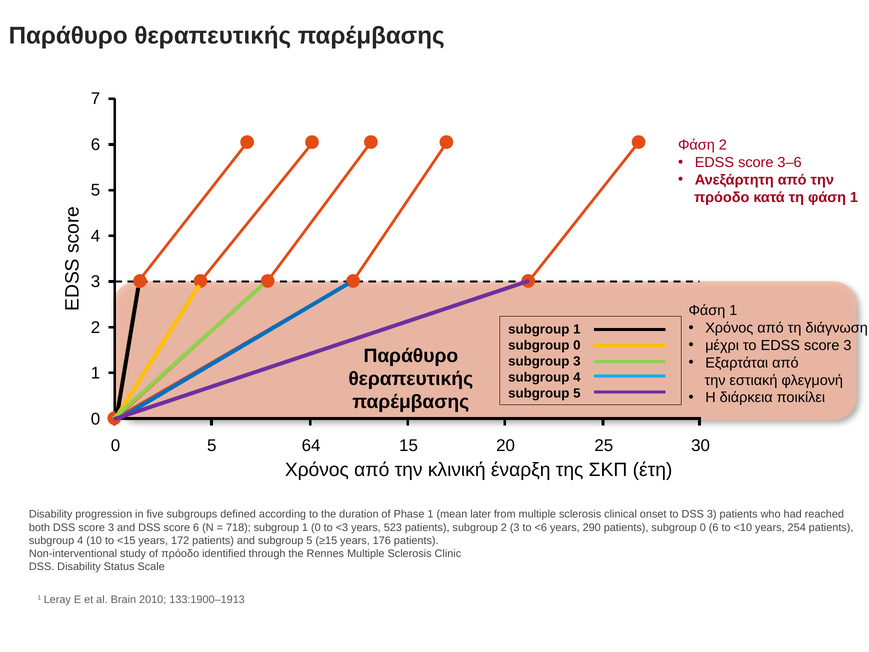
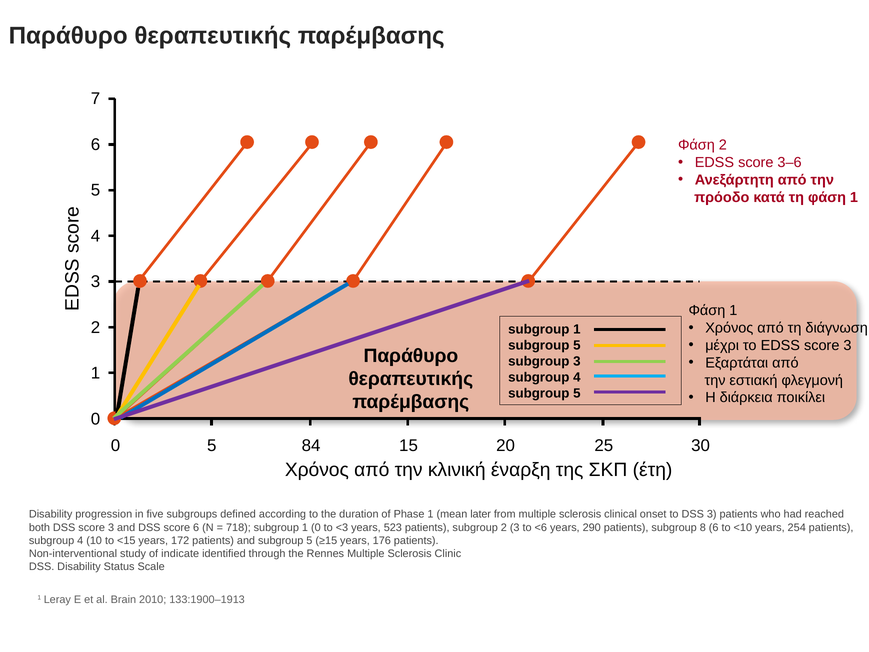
0: 0 -> 5 (577, 345)
64: 64 -> 84 (311, 445)
patients subgroup 0: 0 -> 8 (703, 527)
of πρόοδο: πρόοδο -> indicate (180, 553)
